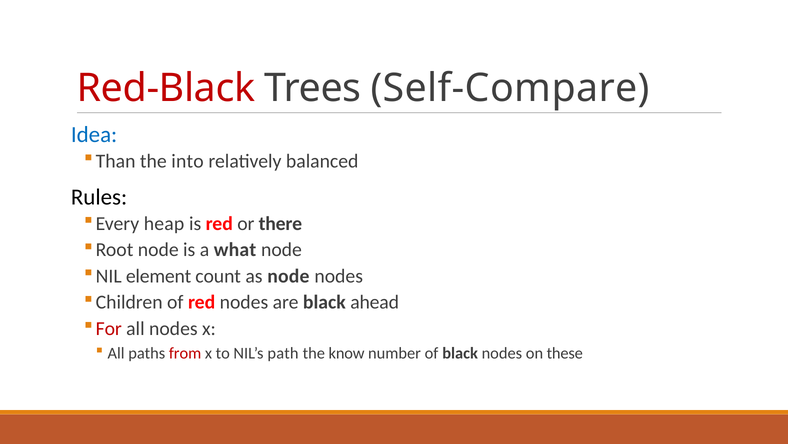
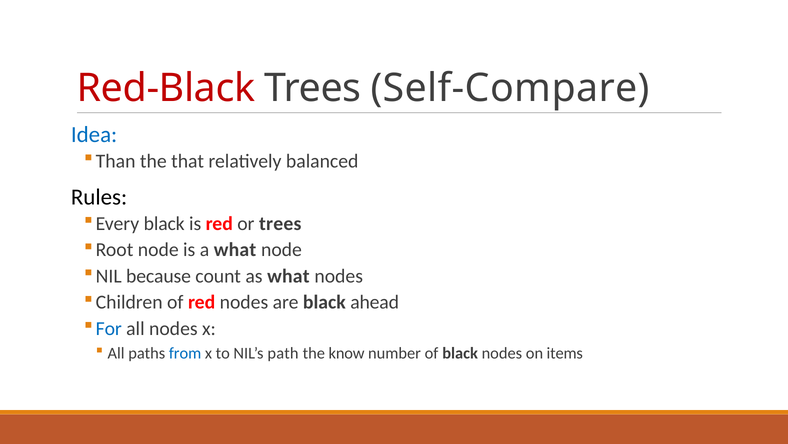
into: into -> that (188, 161)
Every heap: heap -> black (164, 223)
or there: there -> trees (280, 223)
element: element -> because (159, 276)
as node: node -> what (288, 276)
For colour: red -> blue (109, 328)
from colour: red -> blue (185, 353)
these: these -> items (565, 353)
